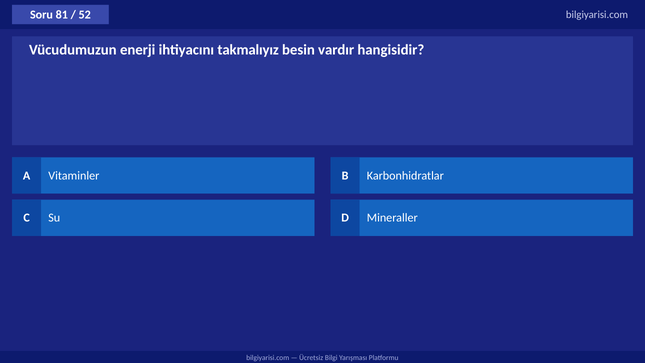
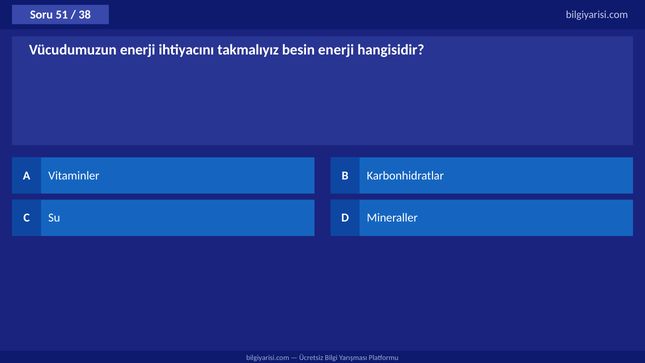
81: 81 -> 51 (62, 15)
52: 52 -> 38 (85, 15)
besin vardır: vardır -> enerji (336, 50)
